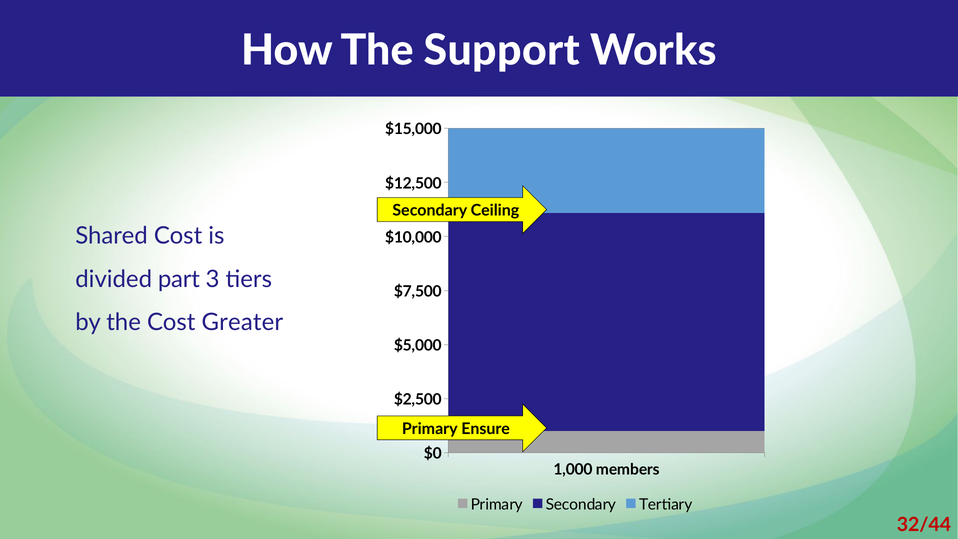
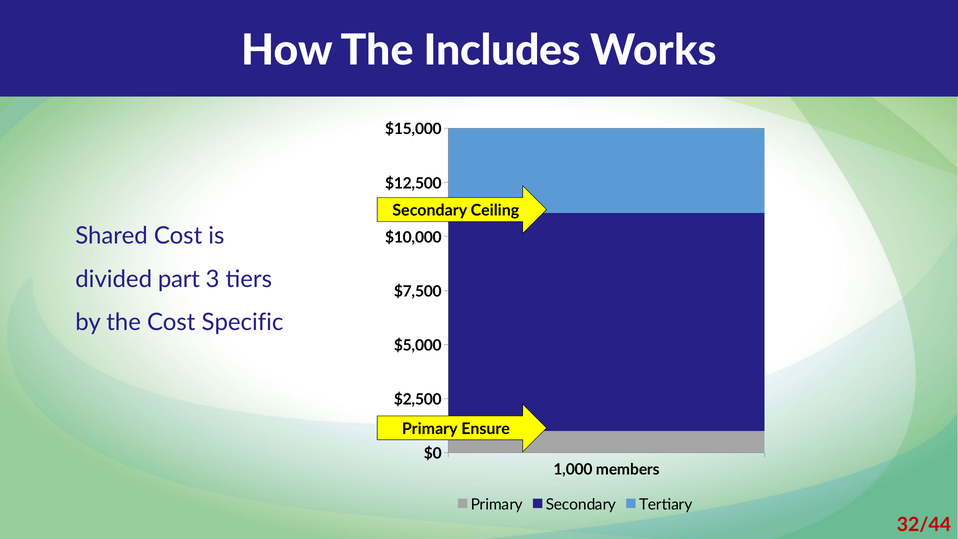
Support: Support -> Includes (502, 51)
Greater: Greater -> Specific (242, 322)
